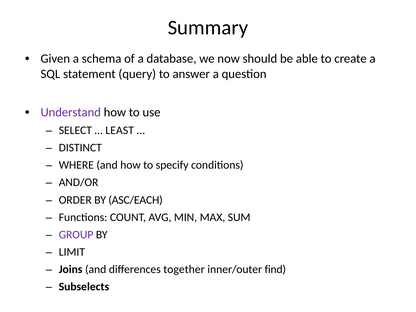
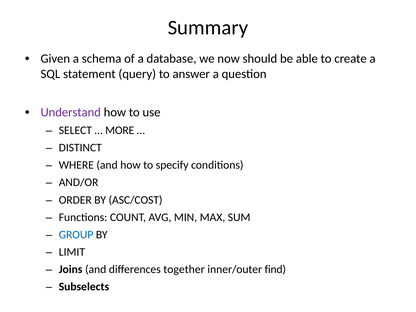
LEAST: LEAST -> MORE (120, 130)
ASC/EACH: ASC/EACH -> ASC/COST (136, 200)
GROUP colour: purple -> blue (76, 235)
